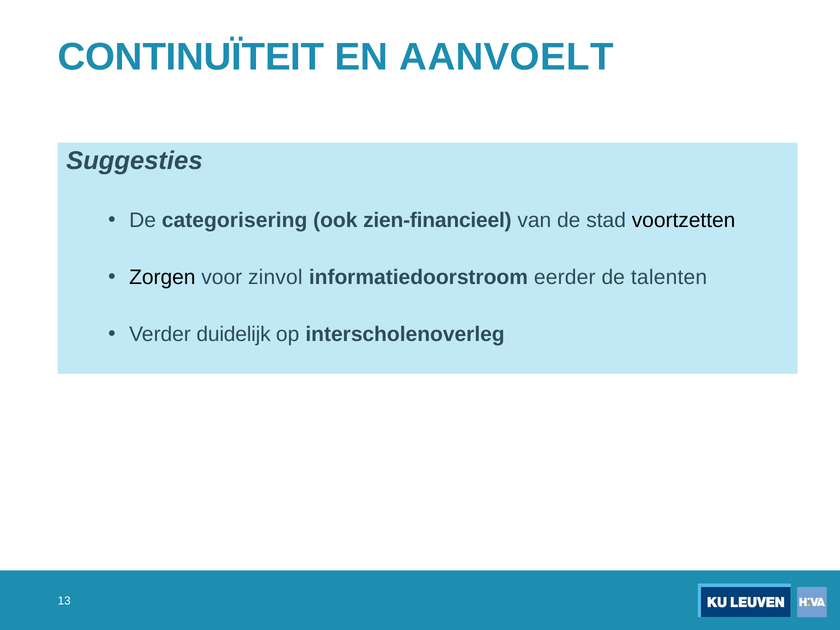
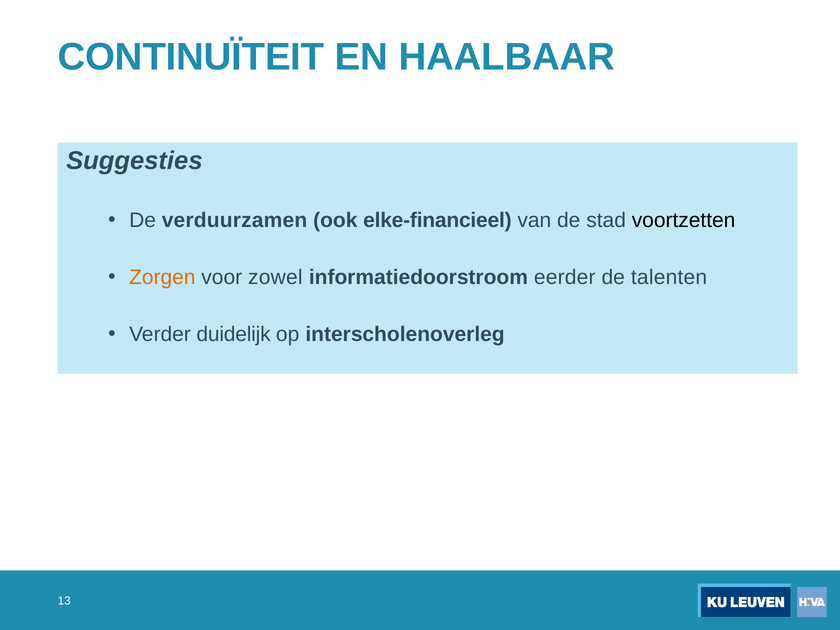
AANVOELT: AANVOELT -> HAALBAAR (507, 57)
categorisering: categorisering -> verduurzamen (234, 220)
zien-financieel: zien-financieel -> elke-financieel (437, 220)
Zorgen colour: black -> orange (162, 277)
zinvol: zinvol -> zowel (275, 277)
